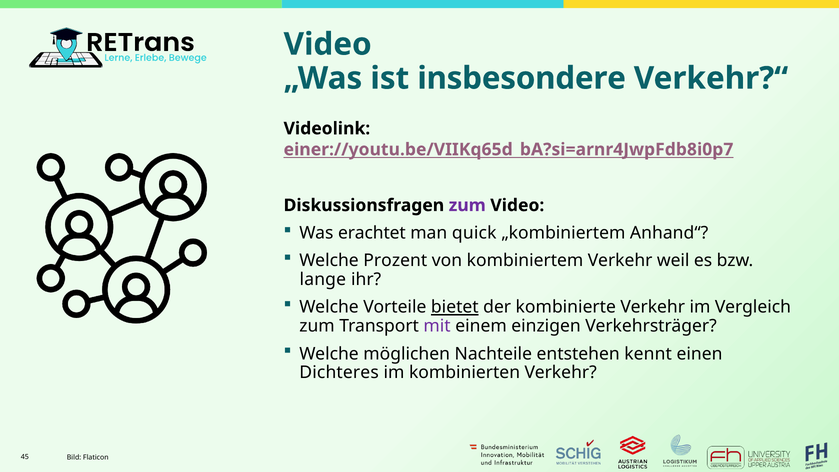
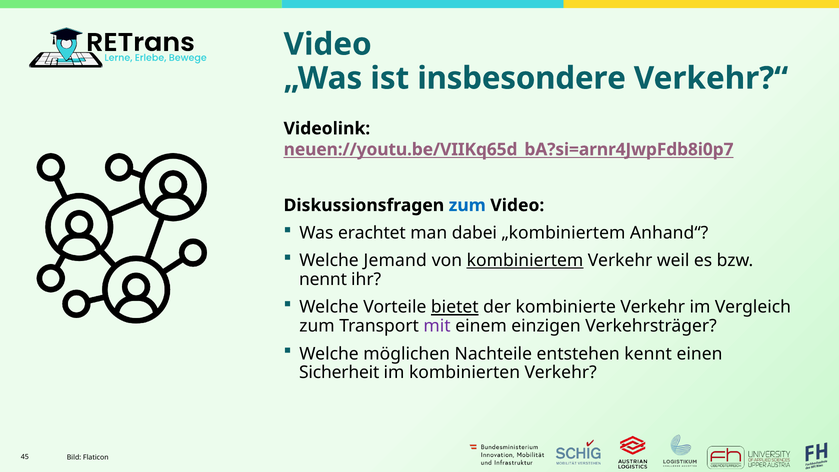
einer://youtu.be/VIIKq65d_bA?si=arnr4JwpFdb8i0p7: einer://youtu.be/VIIKq65d_bA?si=arnr4JwpFdb8i0p7 -> neuen://youtu.be/VIIKq65d_bA?si=arnr4JwpFdb8i0p7 (509, 149)
zum colour: purple -> blue (467, 205)
quick: quick -> dabei (474, 233)
Prozent: Prozent -> Jemand (395, 261)
kombiniertem underline: none -> present (525, 261)
lange: lange -> nennt (323, 280)
Dichteres: Dichteres -> Sicherheit (339, 373)
